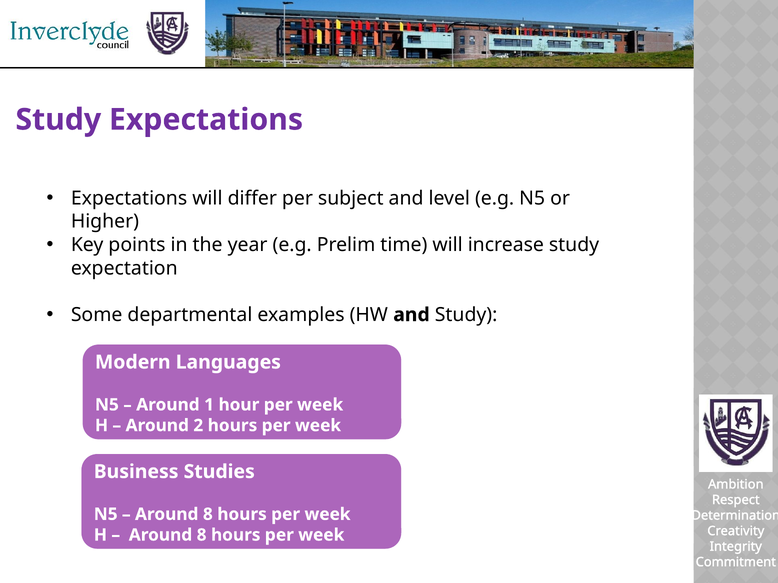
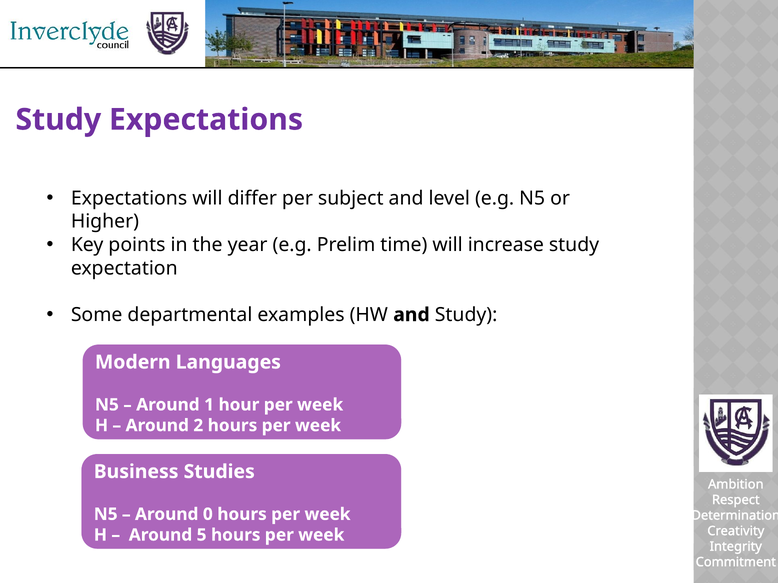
8: 8 -> 0 (208, 515)
8: 8 -> 5 (202, 535)
